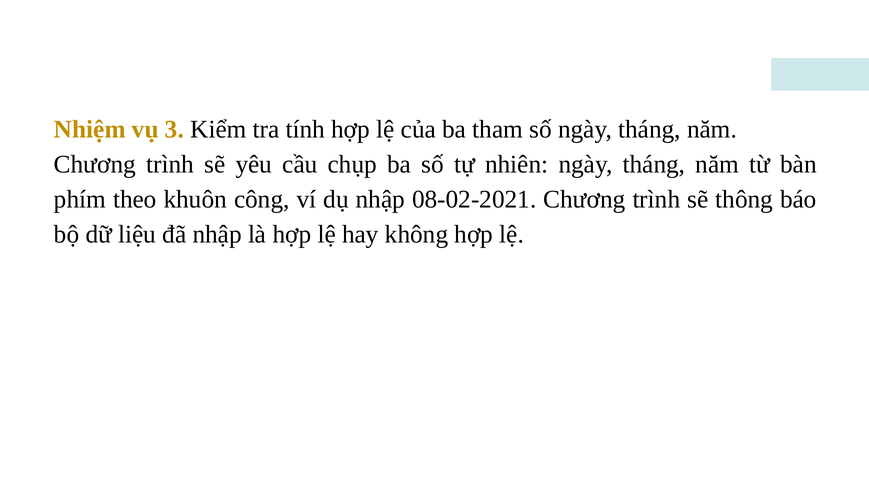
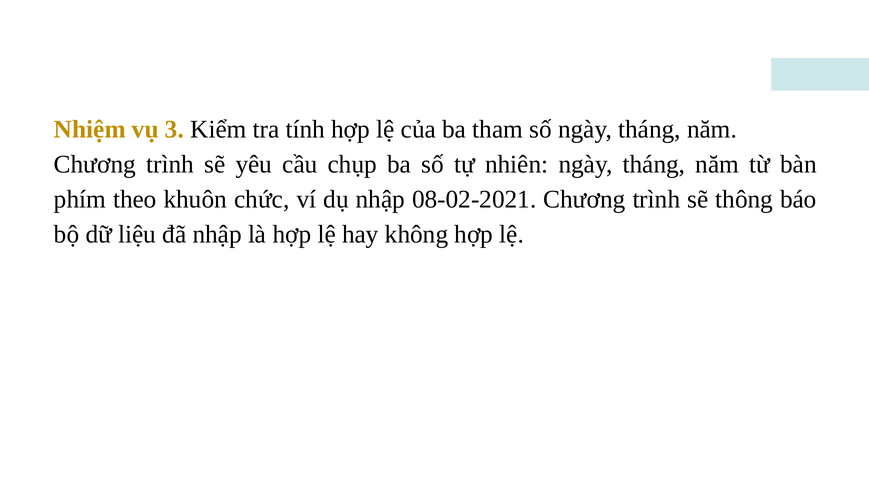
công: công -> chức (262, 199)
